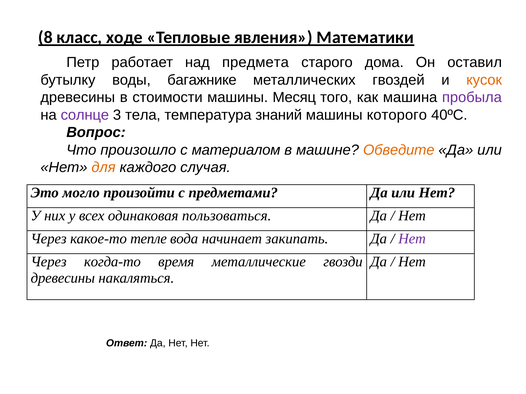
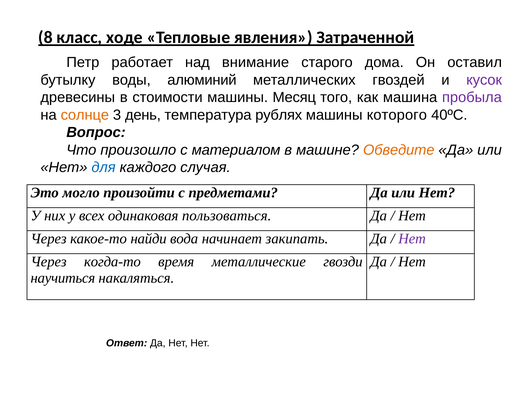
Математики: Математики -> Затраченной (365, 38)
предмета: предмета -> внимание (255, 62)
багажнике: багажнике -> алюминий (202, 80)
кусок colour: orange -> purple (484, 80)
солнце colour: purple -> orange (85, 115)
тела: тела -> день (143, 115)
знаний: знаний -> рублях (279, 115)
для colour: orange -> blue (104, 168)
тепле: тепле -> найди (149, 239)
древесины: древесины -> научиться (63, 278)
